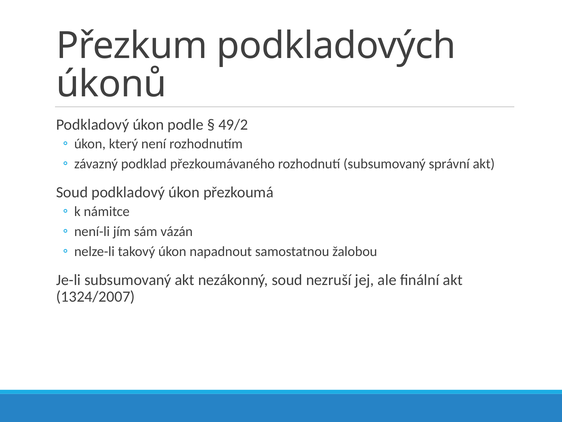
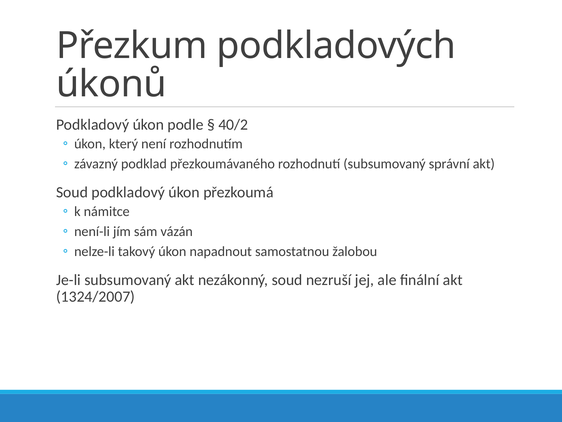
49/2: 49/2 -> 40/2 (233, 125)
